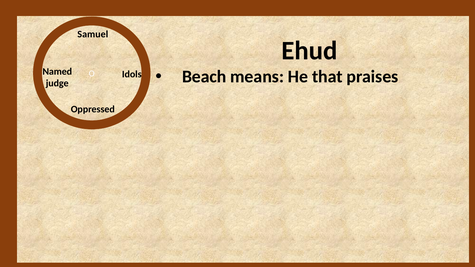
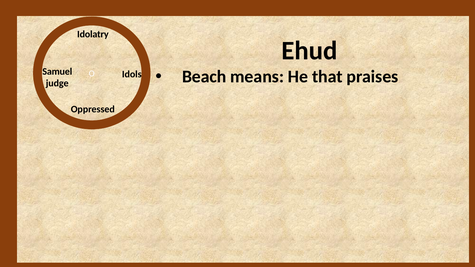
Samuel: Samuel -> Idolatry (93, 34)
Named: Named -> Samuel (57, 72)
